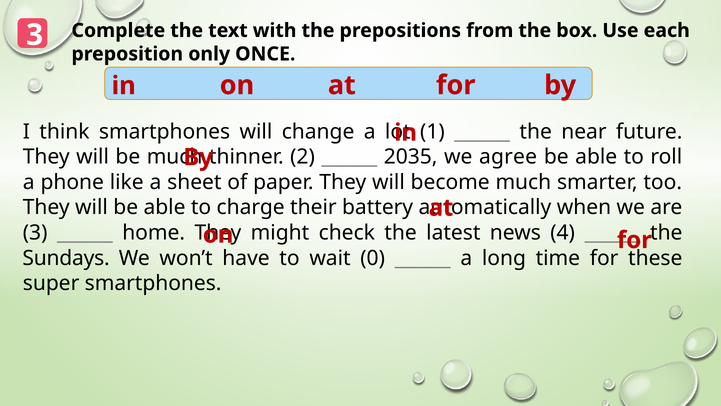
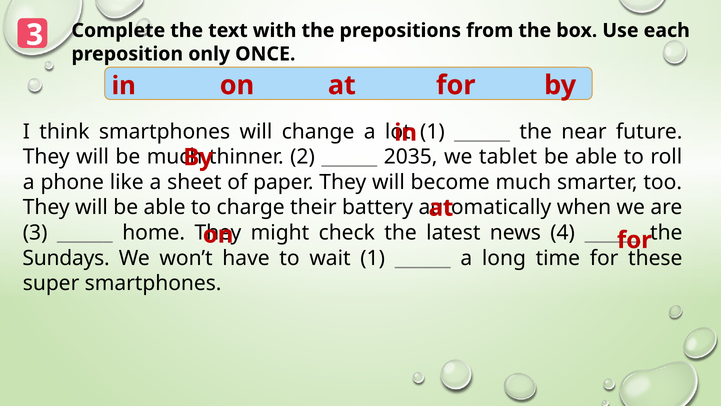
agree: agree -> tablet (508, 157)
wait 0: 0 -> 1 (373, 258)
